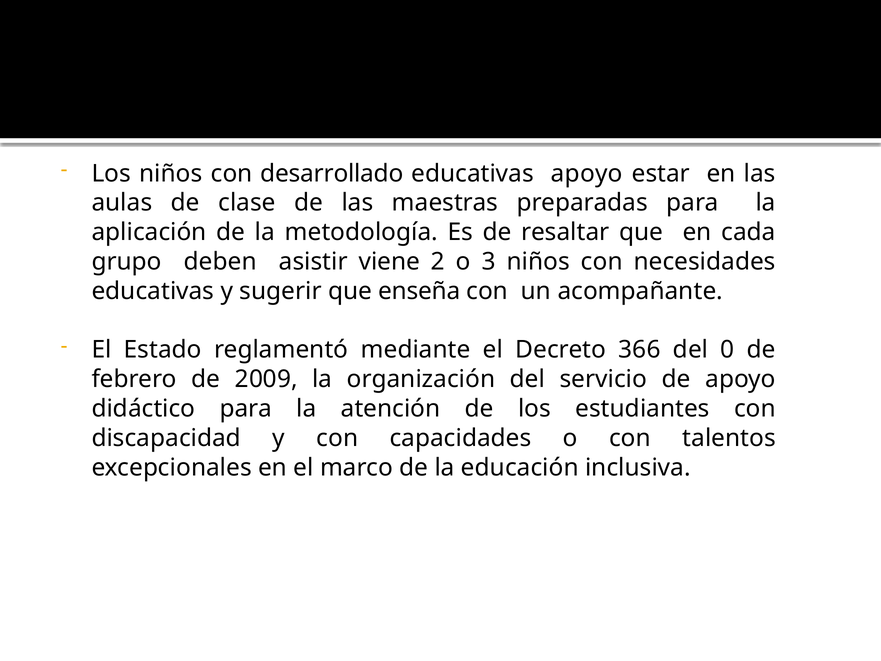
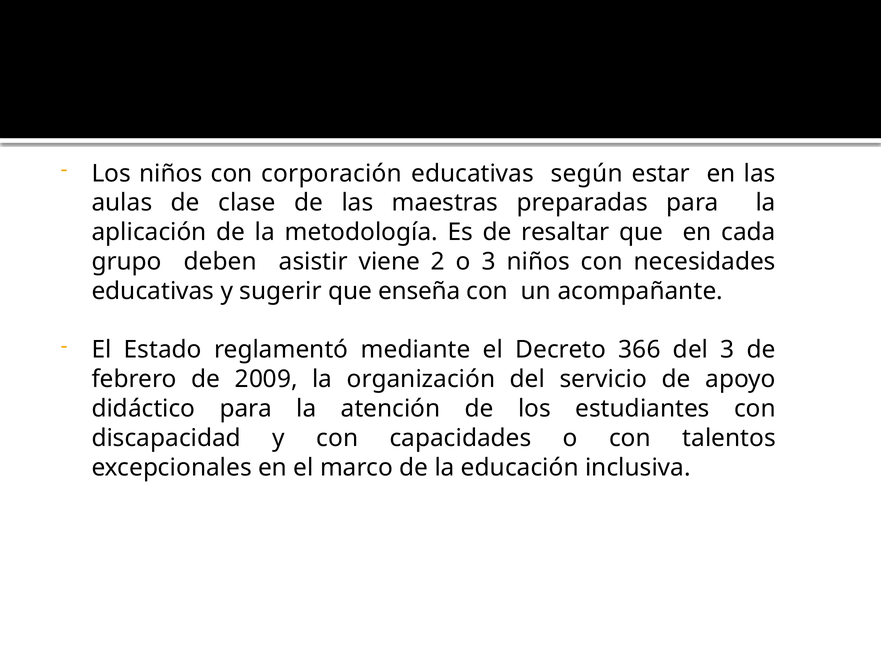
desarrollado: desarrollado -> corporación (332, 173)
educativas apoyo: apoyo -> según (587, 173)
del 0: 0 -> 3 (727, 350)
